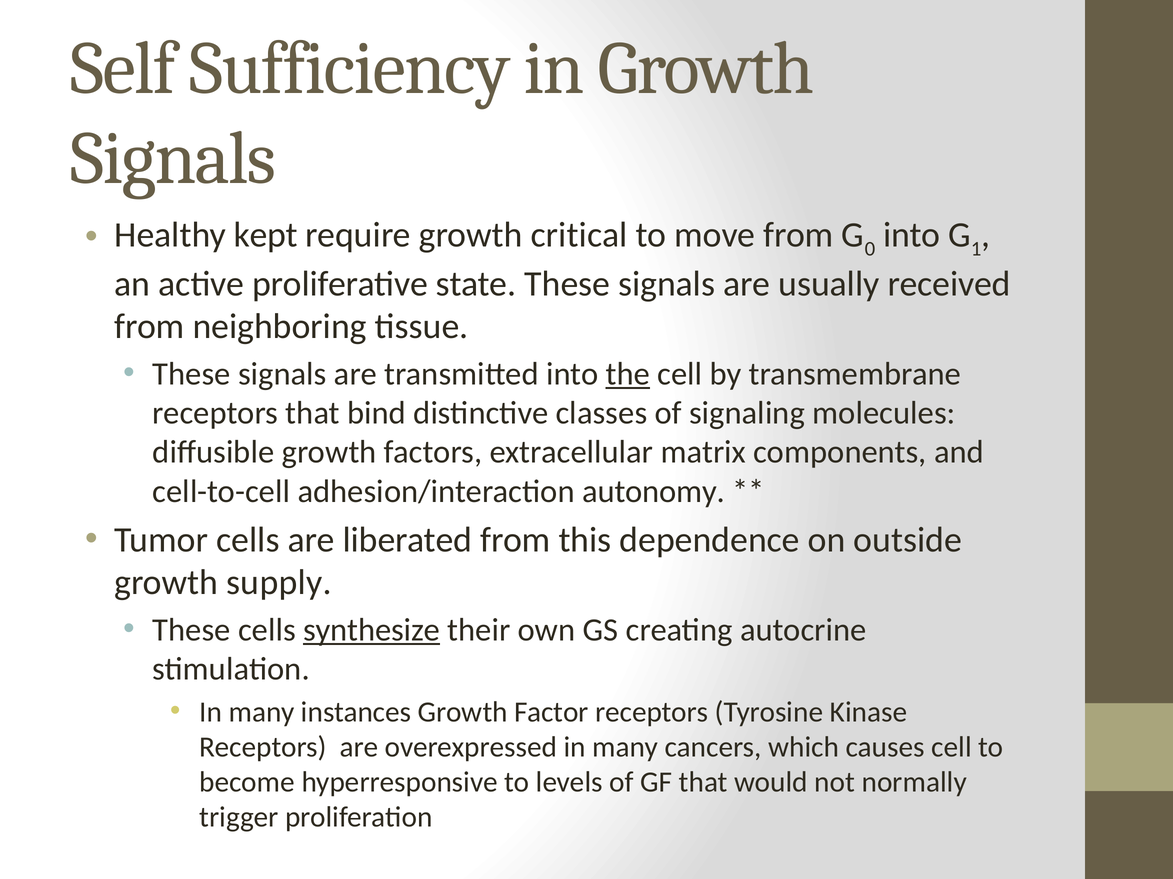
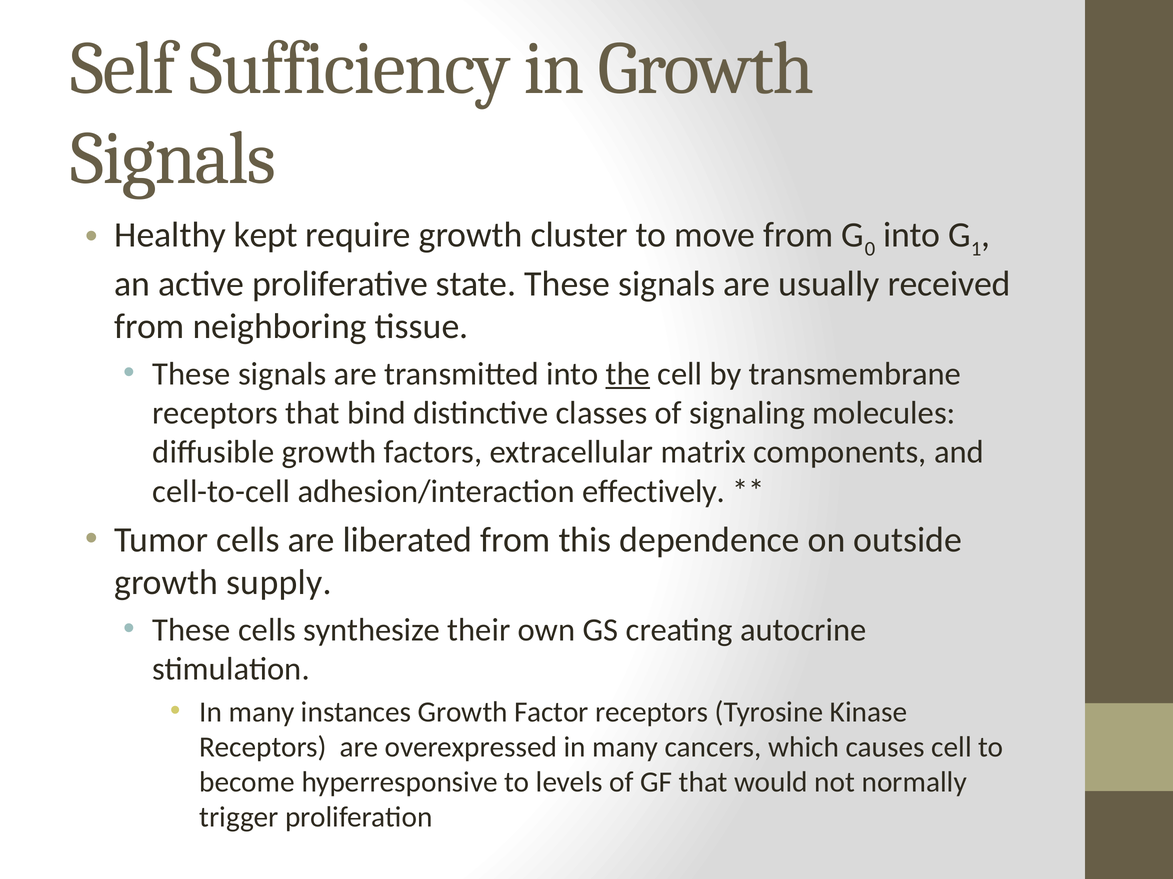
critical: critical -> cluster (579, 235)
autonomy: autonomy -> effectively (654, 492)
synthesize underline: present -> none (372, 631)
